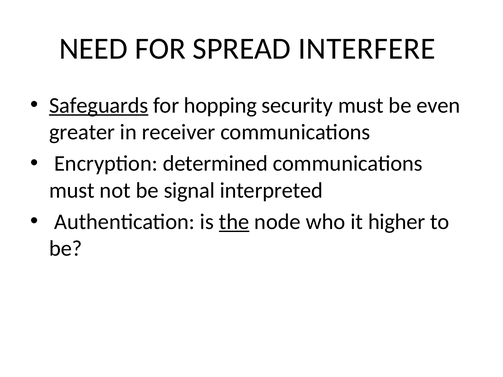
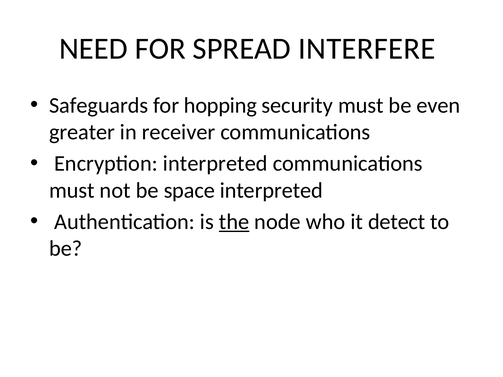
Safeguards underline: present -> none (99, 106)
Encryption determined: determined -> interpreted (215, 164)
signal: signal -> space (189, 190)
higher: higher -> detect (397, 222)
